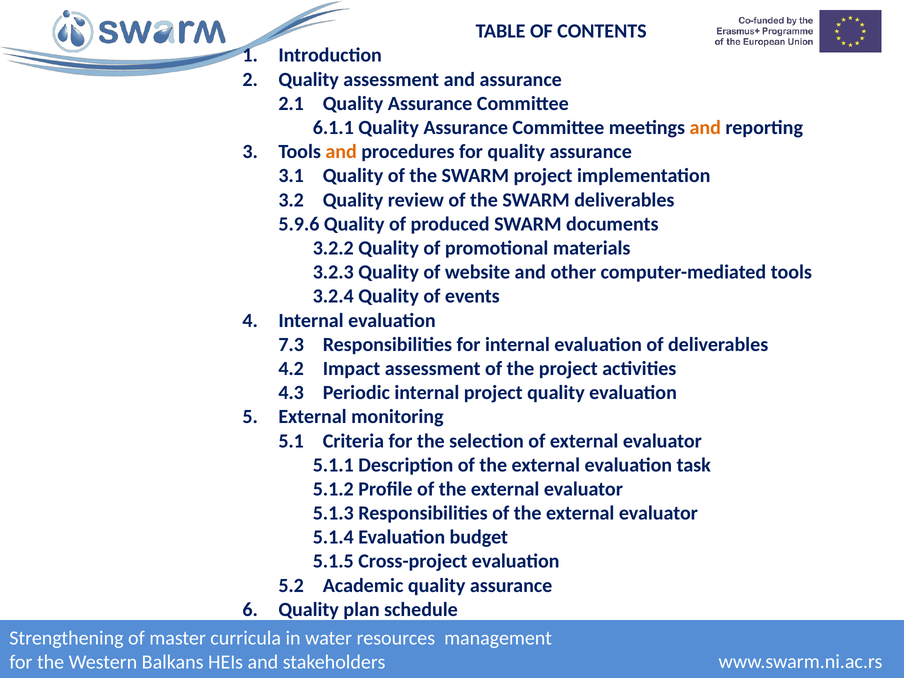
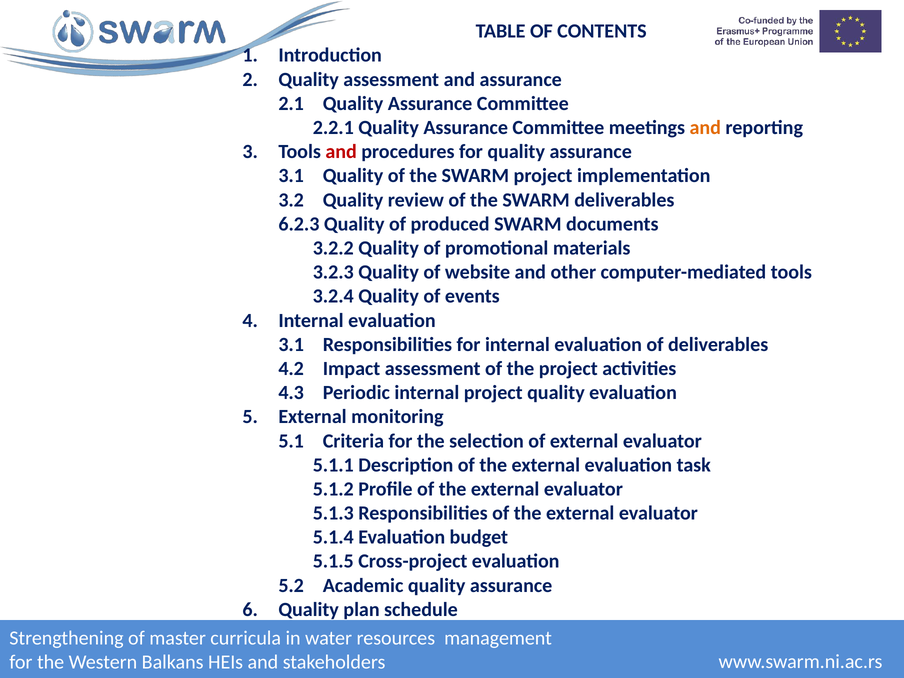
6.1.1: 6.1.1 -> 2.2.1 (333, 128)
and colour: orange -> red (341, 152)
5.9.6: 5.9.6 -> 6.2.3 (299, 224)
7.3: 7.3 -> 3.1 (291, 345)
